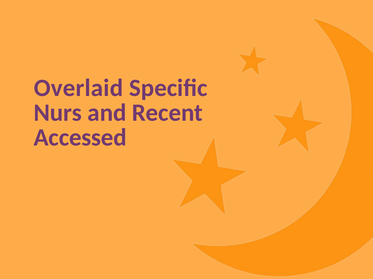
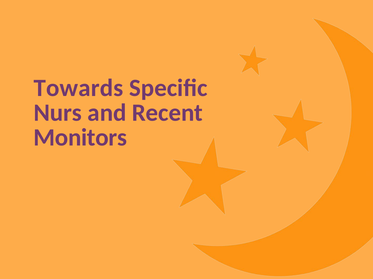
Overlaid: Overlaid -> Towards (78, 88)
Accessed: Accessed -> Monitors (80, 138)
